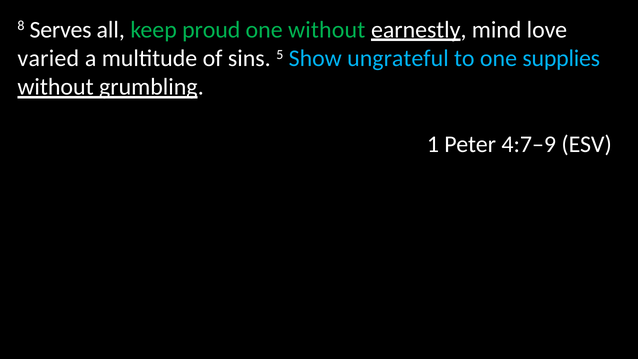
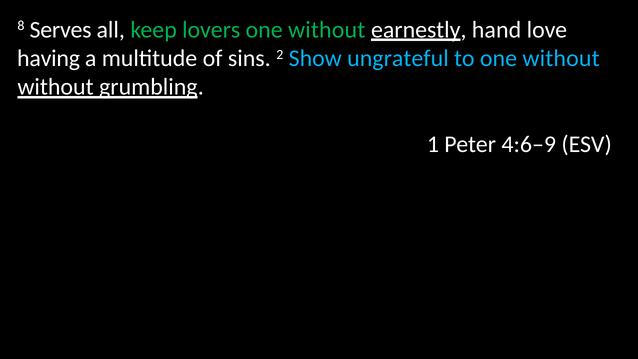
proud: proud -> lovers (211, 30)
mind: mind -> hand (497, 30)
varied: varied -> having (49, 58)
5: 5 -> 2 (280, 54)
to one supplies: supplies -> without (561, 58)
4:7–9: 4:7–9 -> 4:6–9 (529, 144)
